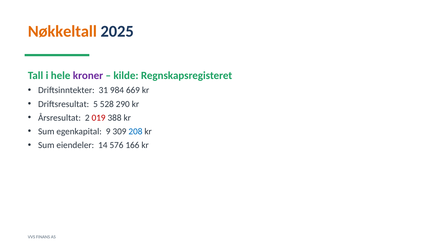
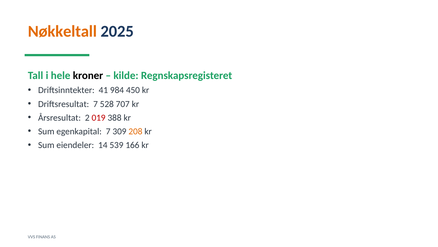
kroner colour: purple -> black (88, 75)
31: 31 -> 41 (103, 90)
669: 669 -> 450 (133, 90)
Driftsresultat 5: 5 -> 7 (96, 104)
290: 290 -> 707 (123, 104)
egenkapital 9: 9 -> 7 (108, 131)
208 colour: blue -> orange (135, 131)
576: 576 -> 539 (116, 145)
